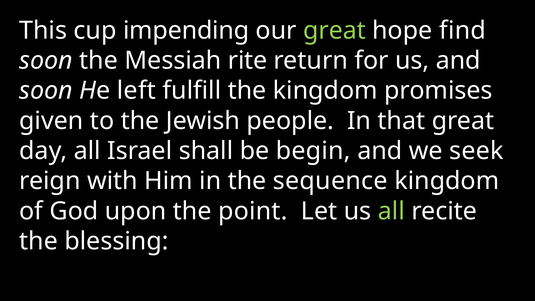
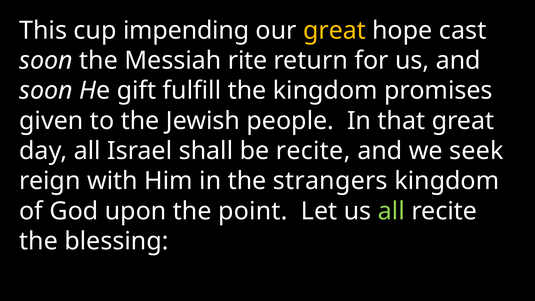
great colour: light green -> yellow (334, 31)
find: find -> cast (463, 31)
left: left -> gift (137, 91)
be begin: begin -> recite (313, 151)
sequence: sequence -> strangers (330, 181)
